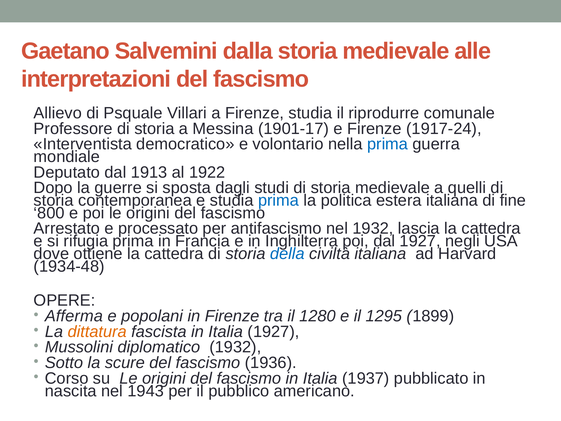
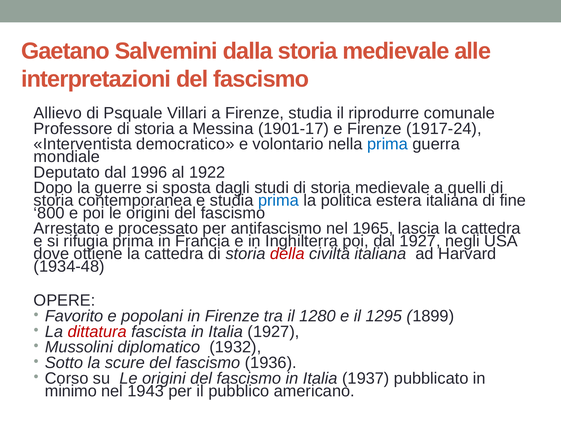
1913: 1913 -> 1996 (149, 172)
nel 1932: 1932 -> 1965 (373, 228)
della colour: blue -> red (287, 254)
Afferma: Afferma -> Favorito (74, 316)
dittatura colour: orange -> red (97, 331)
nascita: nascita -> minimo (71, 391)
